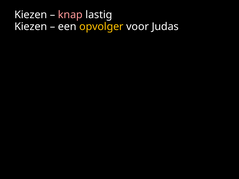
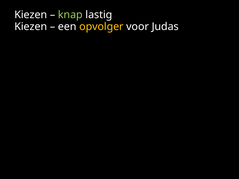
knap colour: pink -> light green (70, 15)
